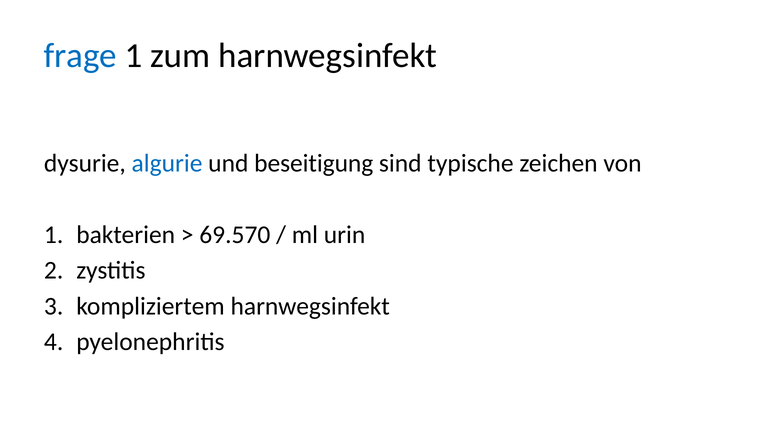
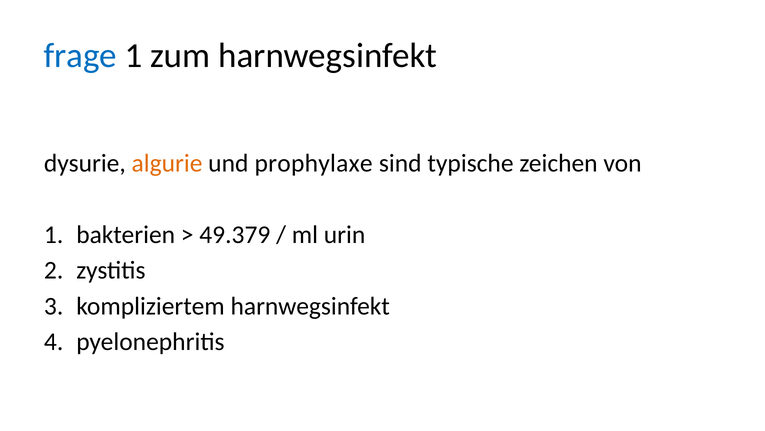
algurie colour: blue -> orange (167, 163)
beseitigung: beseitigung -> prophylaxe (314, 163)
69.570: 69.570 -> 49.379 (235, 234)
